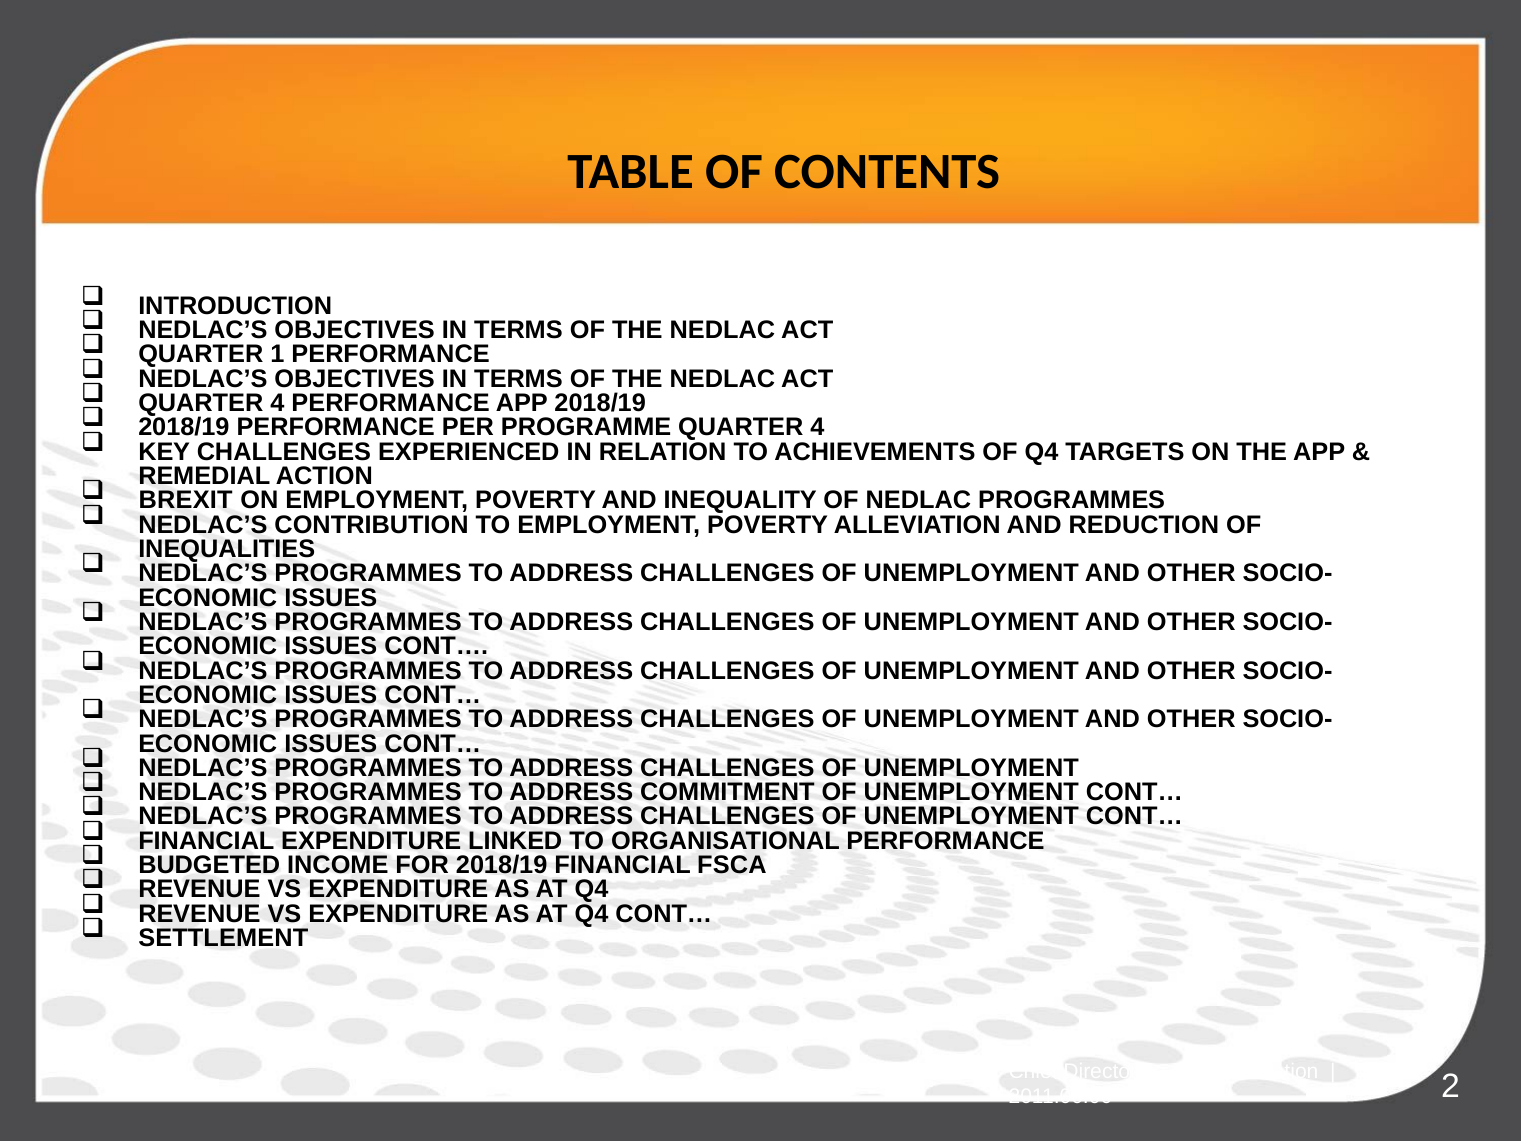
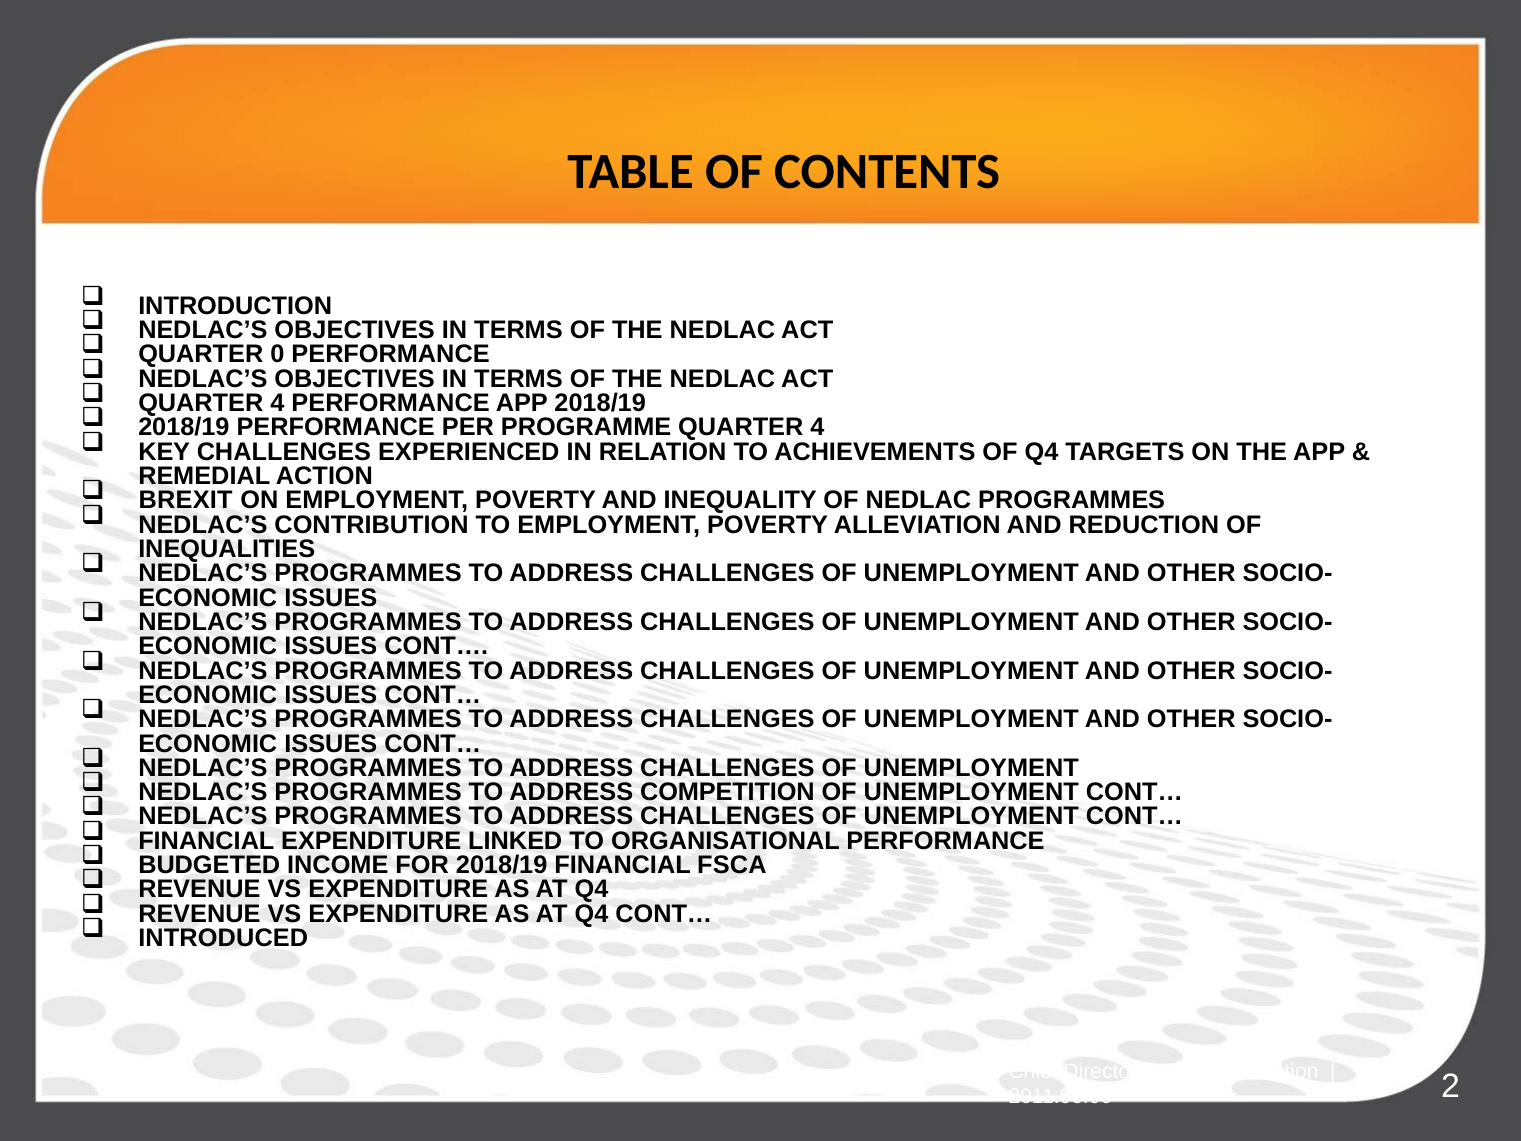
1: 1 -> 0 (277, 355)
COMMITMENT: COMMITMENT -> COMPETITION (727, 792)
SETTLEMENT: SETTLEMENT -> INTRODUCED (223, 938)
